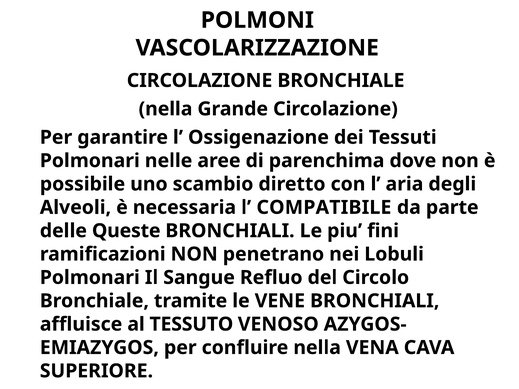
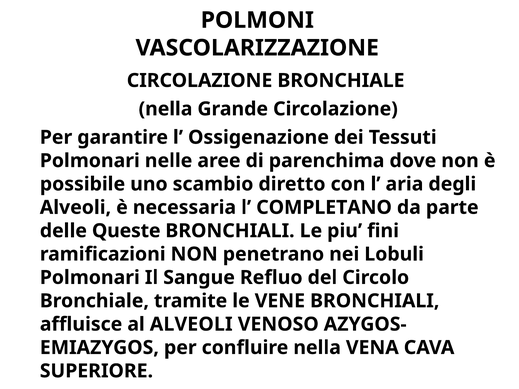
COMPATIBILE: COMPATIBILE -> COMPLETANO (324, 208)
al TESSUTO: TESSUTO -> ALVEOLI (191, 324)
